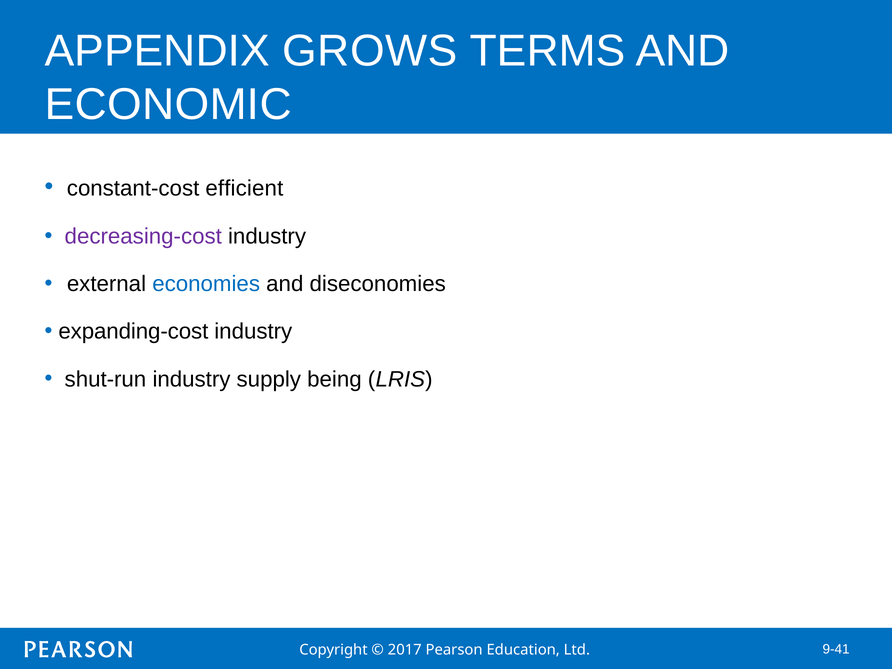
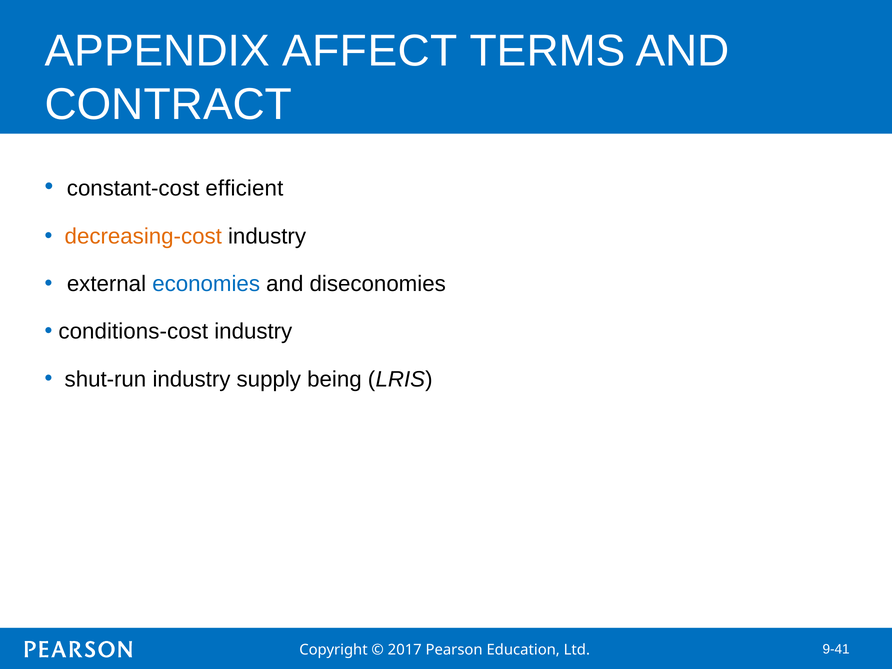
GROWS: GROWS -> AFFECT (370, 51)
ECONOMIC: ECONOMIC -> CONTRACT (168, 104)
decreasing-cost colour: purple -> orange (143, 236)
expanding-cost: expanding-cost -> conditions-cost (133, 332)
